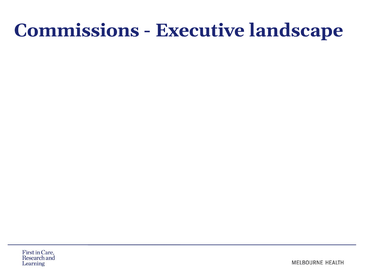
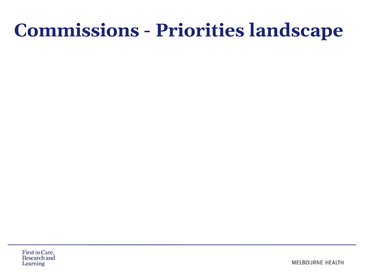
Executive: Executive -> Priorities (200, 30)
